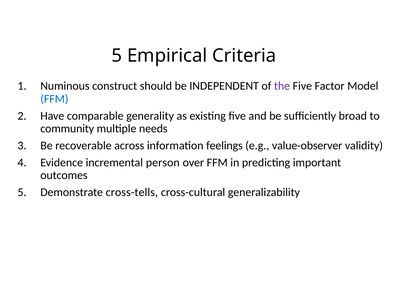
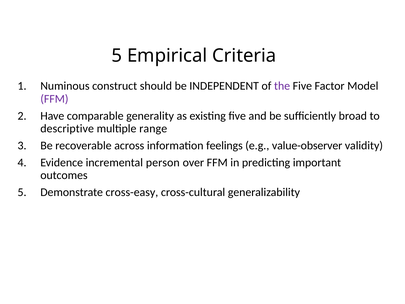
FFM colour: blue -> purple (54, 99)
community: community -> descriptive (67, 128)
needs: needs -> range (153, 128)
cross-tells: cross-tells -> cross-easy (132, 192)
